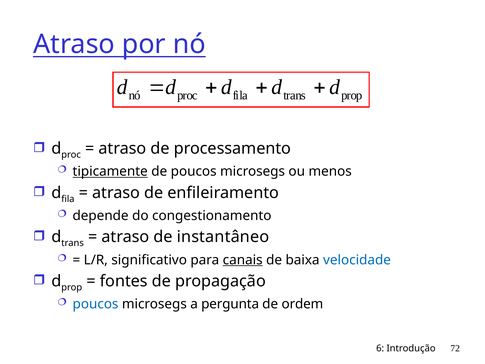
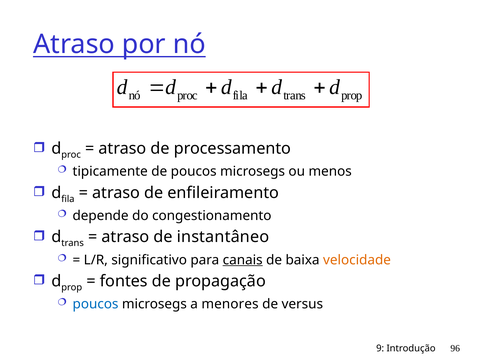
tipicamente underline: present -> none (110, 171)
velocidade colour: blue -> orange (357, 260)
pergunta: pergunta -> menores (230, 304)
ordem: ordem -> versus (302, 304)
6: 6 -> 9 (380, 348)
72: 72 -> 96 (455, 348)
